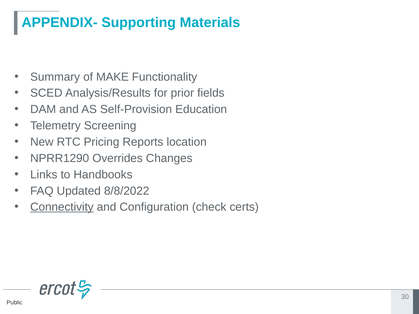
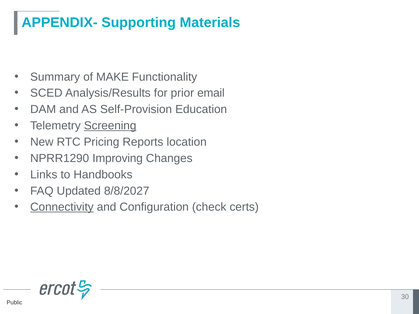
fields: fields -> email (211, 93)
Screening underline: none -> present (110, 126)
Overrides: Overrides -> Improving (118, 158)
8/8/2022: 8/8/2022 -> 8/8/2027 (127, 191)
